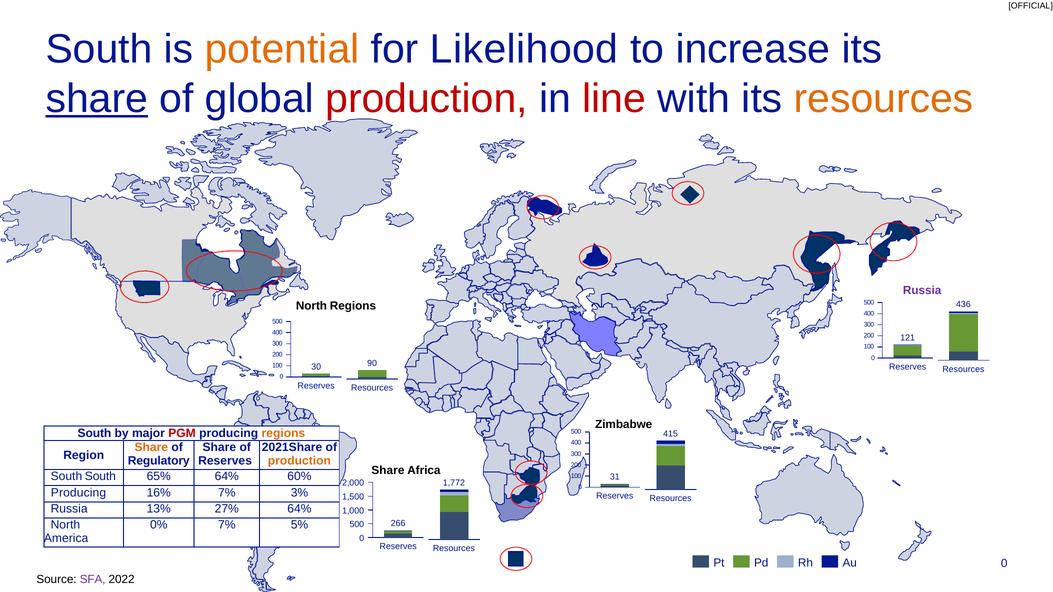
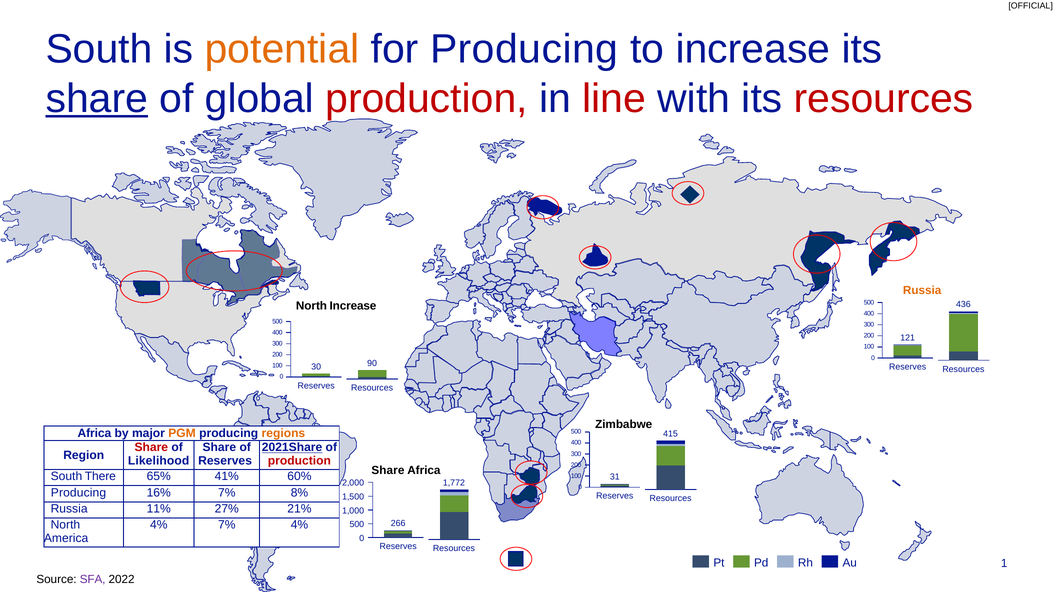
for Likelihood: Likelihood -> Producing (524, 49)
resources colour: orange -> red (884, 99)
Russia colour: purple -> orange (922, 291)
North Regions: Regions -> Increase (353, 306)
South: South -> Africa (94, 434)
PGM colour: red -> orange (182, 434)
Share colour: orange -> red (151, 448)
2021Share underline: none -> present (292, 448)
Regulatory: Regulatory -> Likelihood (159, 461)
production colour: orange -> red (299, 461)
South South: South -> There (100, 477)
65% 64%: 64% -> 41% (227, 477)
3%: 3% -> 8% (299, 493)
13%: 13% -> 11% (159, 509)
27% 64%: 64% -> 21% (299, 509)
0%: 0% -> 4% (159, 525)
7% 5%: 5% -> 4% (299, 525)
0: 0 -> 1 (1004, 564)
